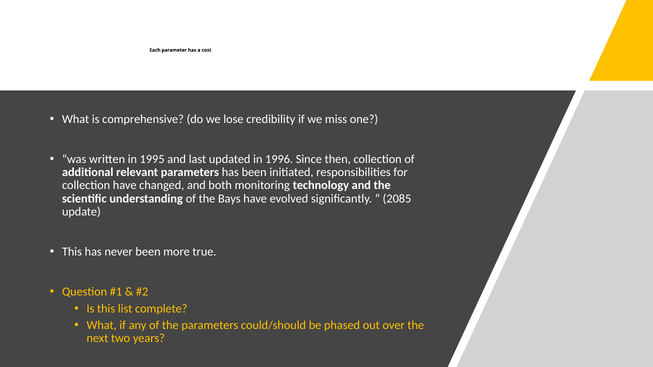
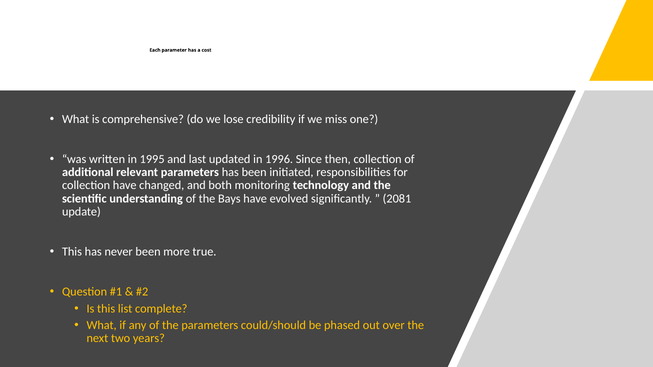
2085: 2085 -> 2081 (397, 199)
